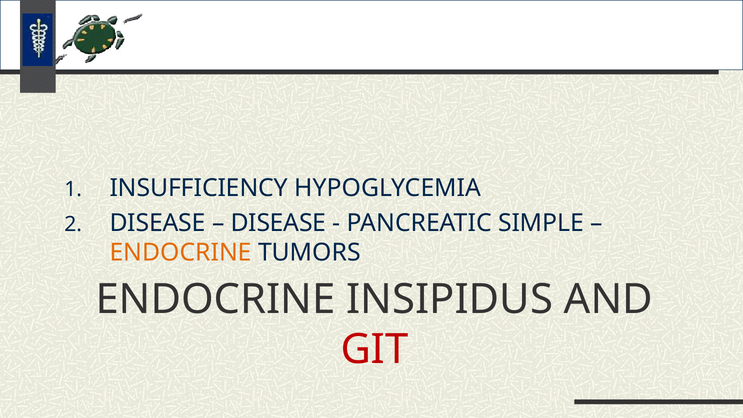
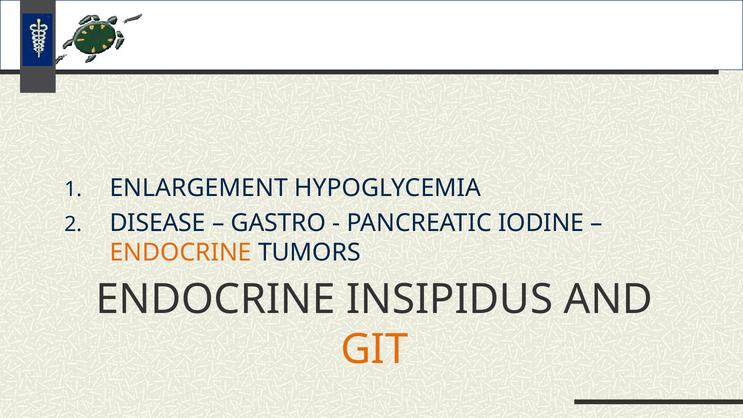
INSUFFICIENCY: INSUFFICIENCY -> ENLARGEMENT (199, 188)
DISEASE: DISEASE -> GASTRO (278, 223)
SIMPLE: SIMPLE -> IODINE (541, 223)
GIT colour: red -> orange (374, 349)
